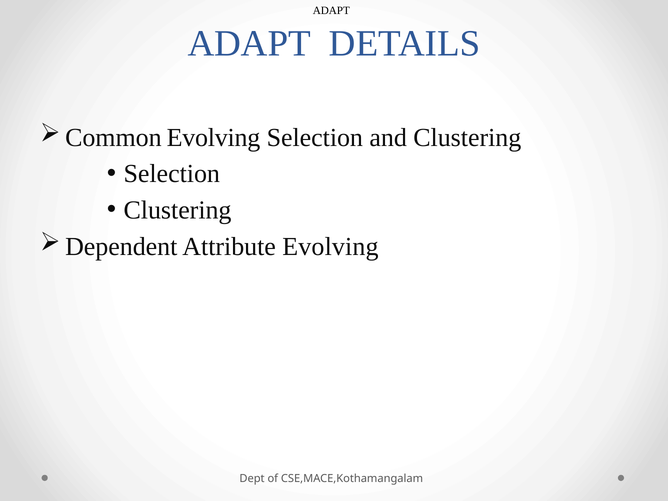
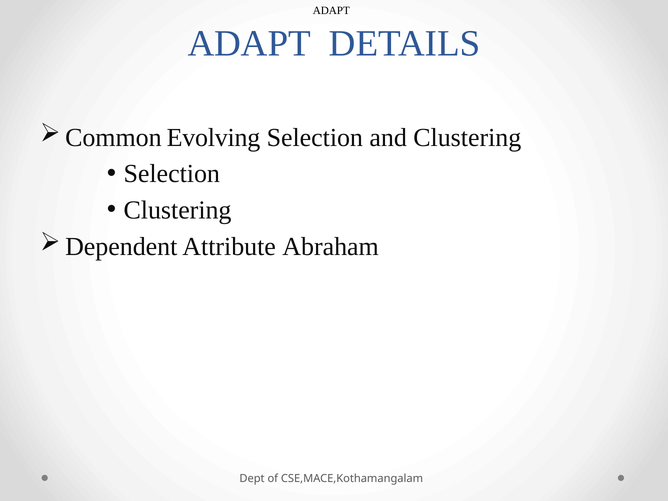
Attribute Evolving: Evolving -> Abraham (331, 247)
